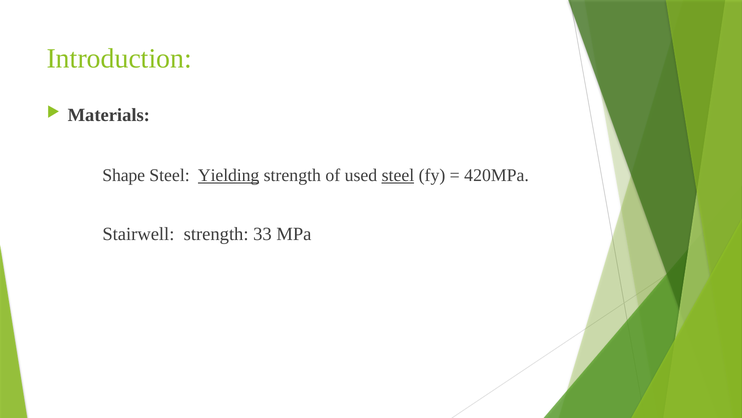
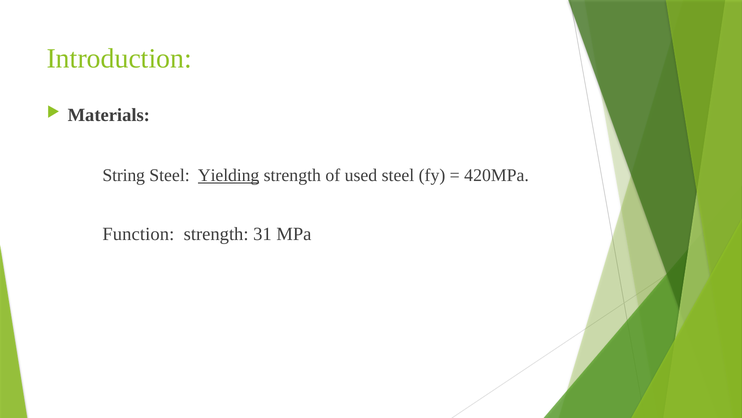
Shape: Shape -> String (124, 175)
steel underline: present -> none (398, 175)
Stairwell: Stairwell -> Function (138, 234)
33: 33 -> 31 (262, 234)
